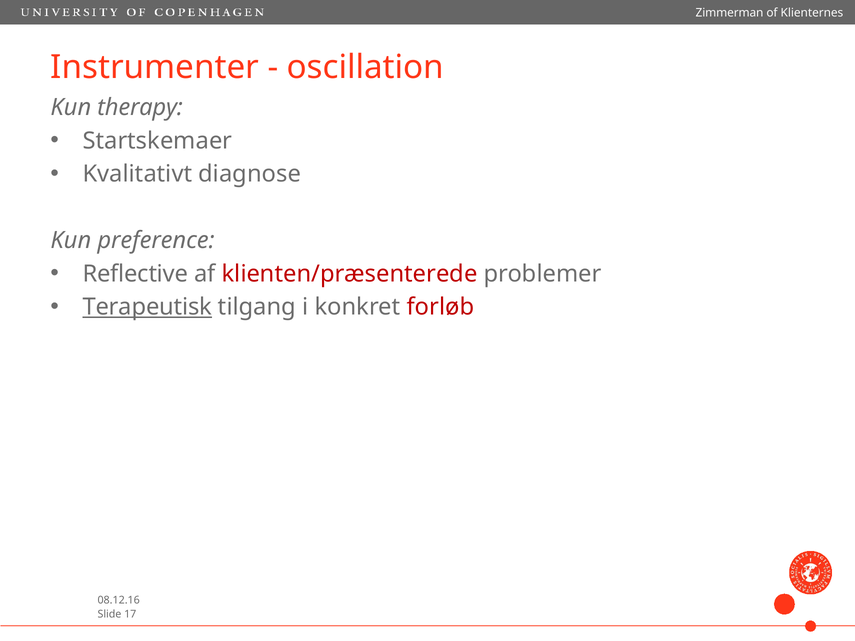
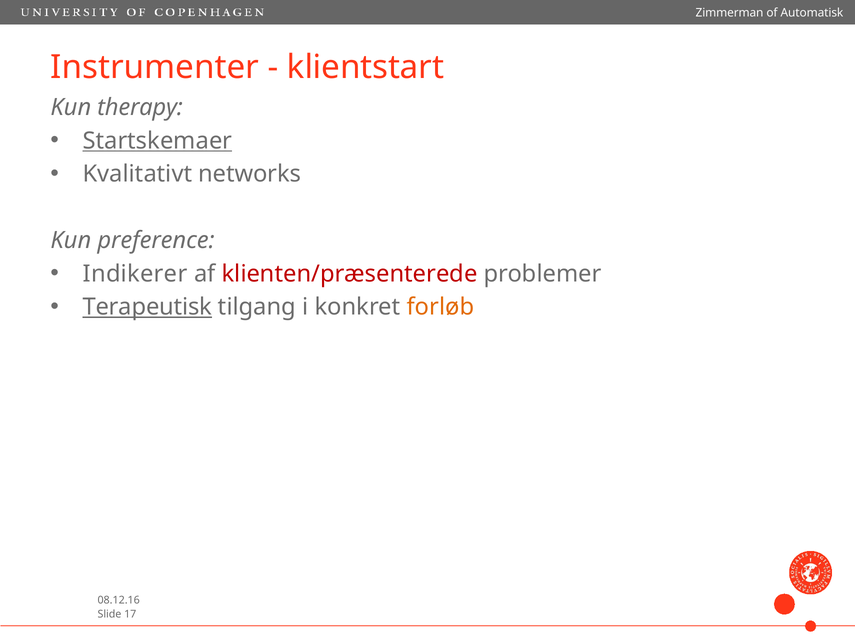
Klienternes: Klienternes -> Automatisk (812, 13)
oscillation: oscillation -> klientstart (365, 67)
Startskemaer underline: none -> present (157, 141)
diagnose: diagnose -> networks (250, 174)
Reflective: Reflective -> Indikerer (135, 274)
forløb colour: red -> orange (440, 307)
